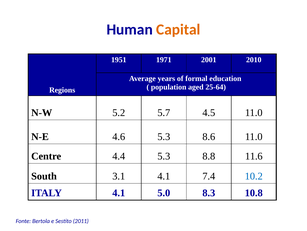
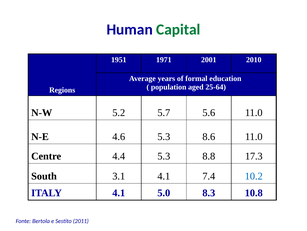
Capital colour: orange -> green (178, 29)
4.5: 4.5 -> 5.6 (209, 112)
11.6: 11.6 -> 17.3 (254, 156)
